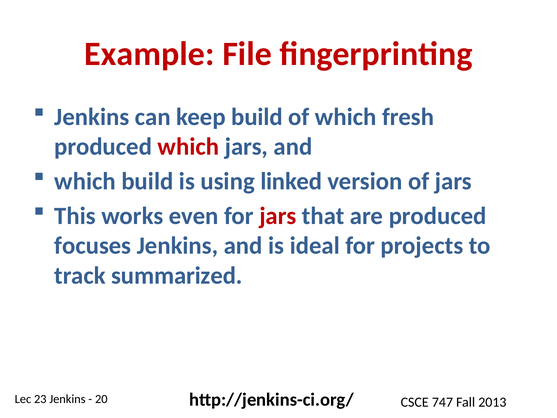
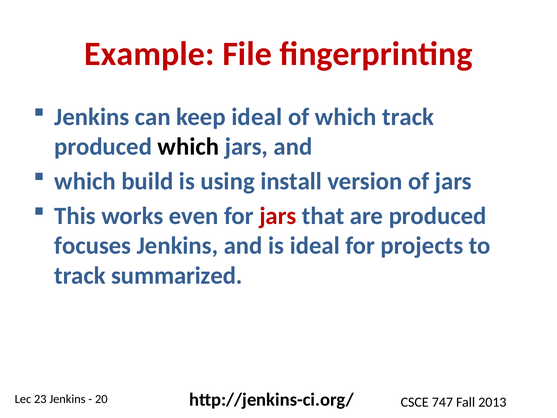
keep build: build -> ideal (257, 117)
which fresh: fresh -> track (408, 117)
which colour: red -> black (188, 147)
linked: linked -> install (291, 181)
